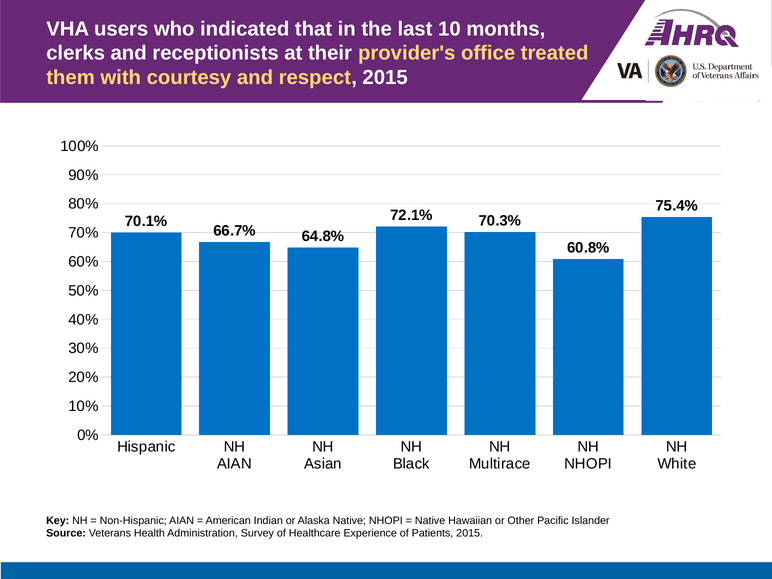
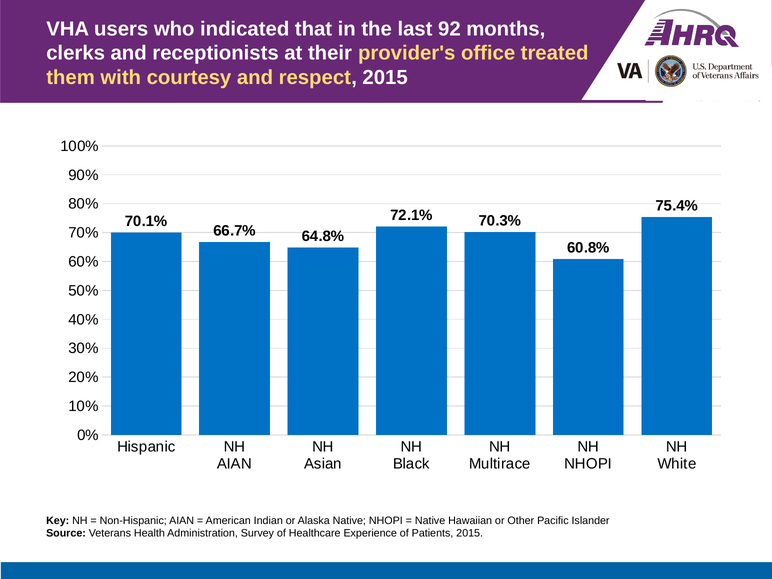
10: 10 -> 92 (449, 29)
